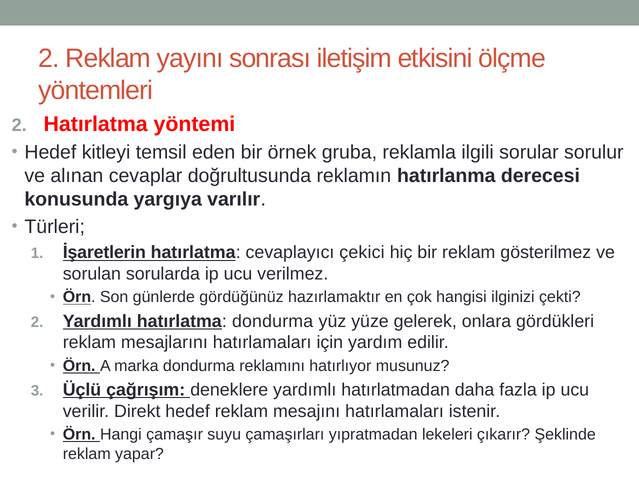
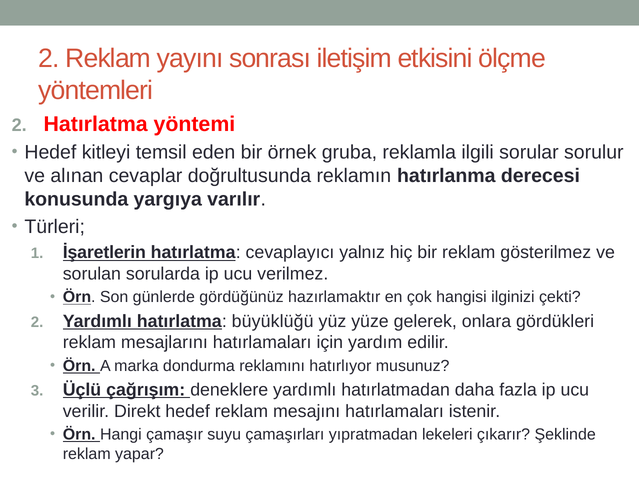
çekici: çekici -> yalnız (362, 252)
hatırlatma dondurma: dondurma -> büyüklüğü (273, 321)
